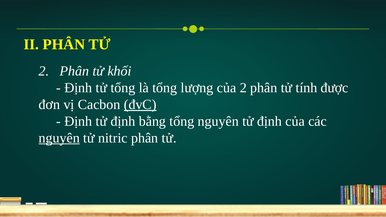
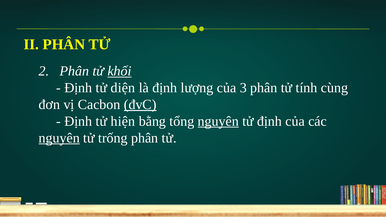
khối underline: none -> present (120, 71)
tử tổng: tổng -> diện (123, 88)
là tổng: tổng -> định (165, 88)
của 2: 2 -> 3 (243, 88)
được: được -> cùng (334, 88)
định: định -> hiện (123, 121)
nguyên underline: none -> present (218, 121)
nitric: nitric -> trống (113, 138)
